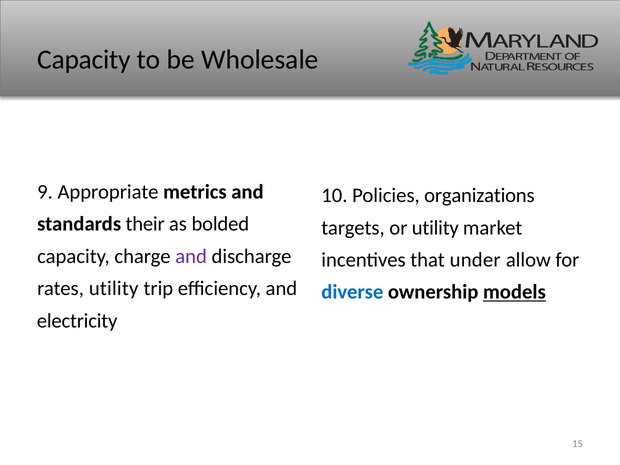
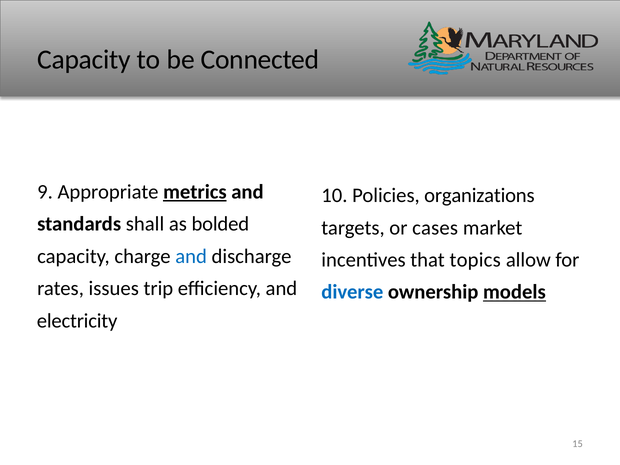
Wholesale: Wholesale -> Connected (260, 60)
metrics underline: none -> present (195, 192)
their: their -> shall (145, 224)
or utility: utility -> cases (435, 228)
and colour: purple -> blue (191, 256)
under: under -> topics (475, 260)
rates utility: utility -> issues (114, 288)
